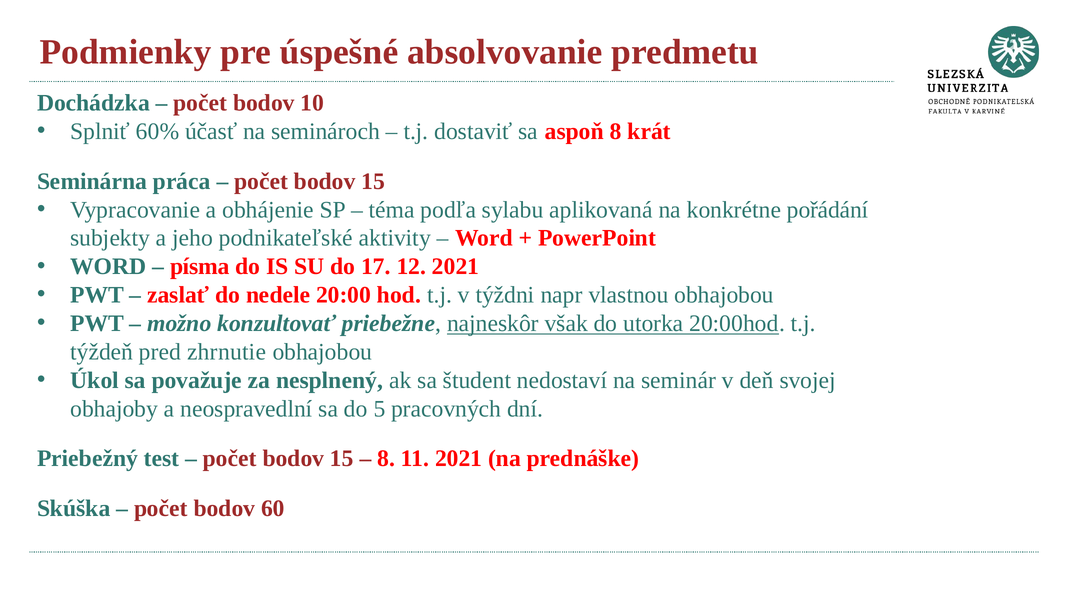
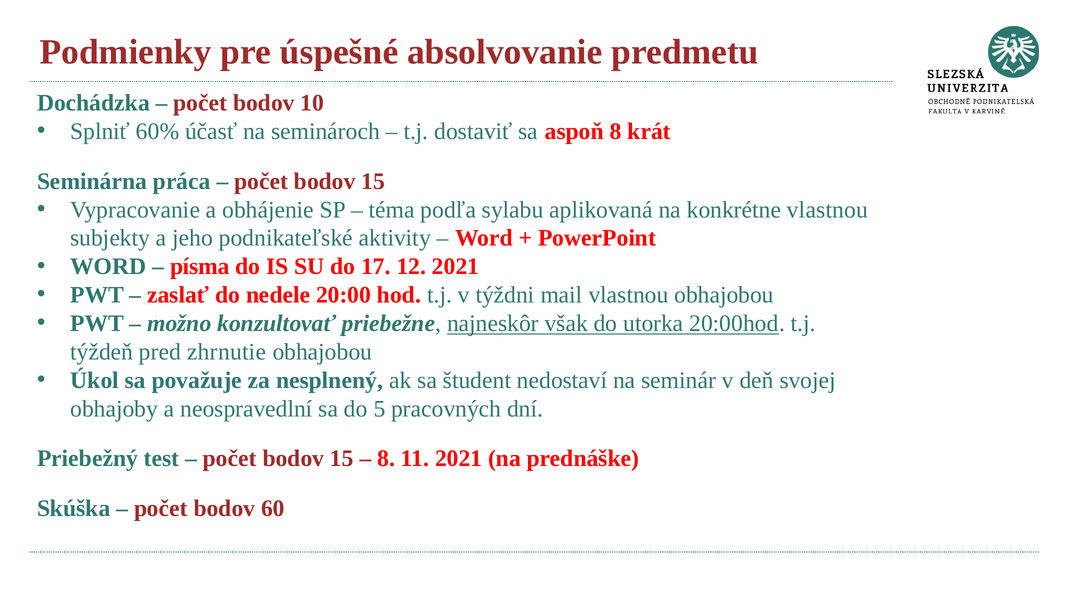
konkrétne pořádání: pořádání -> vlastnou (827, 210)
napr: napr -> mail (561, 295)
